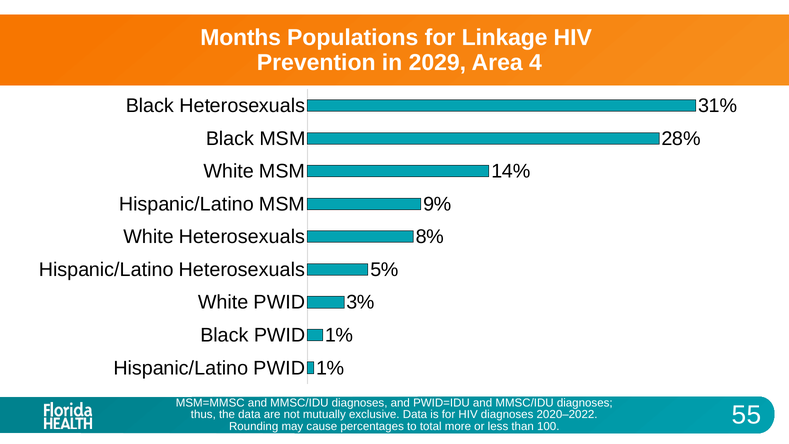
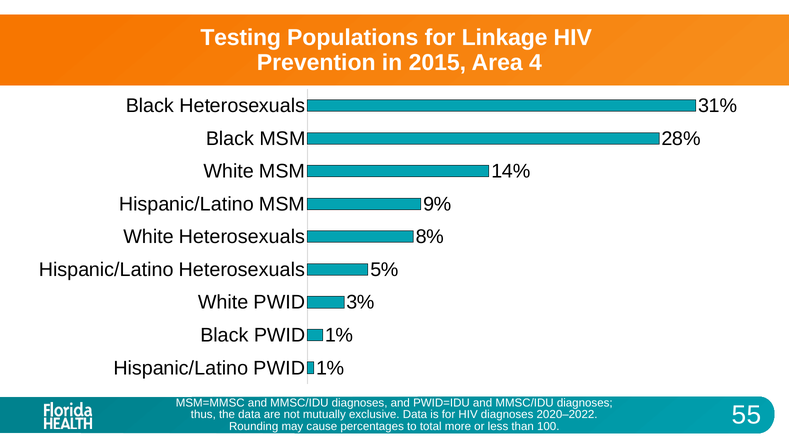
Months: Months -> Testing (241, 38)
2029: 2029 -> 2015 (437, 63)
